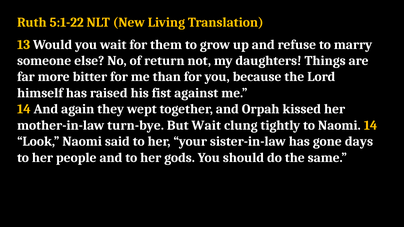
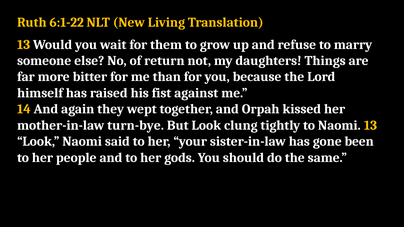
5:1-22: 5:1-22 -> 6:1-22 (67, 22)
But Wait: Wait -> Look (206, 125)
Naomi 14: 14 -> 13 (370, 125)
days: days -> been (359, 142)
